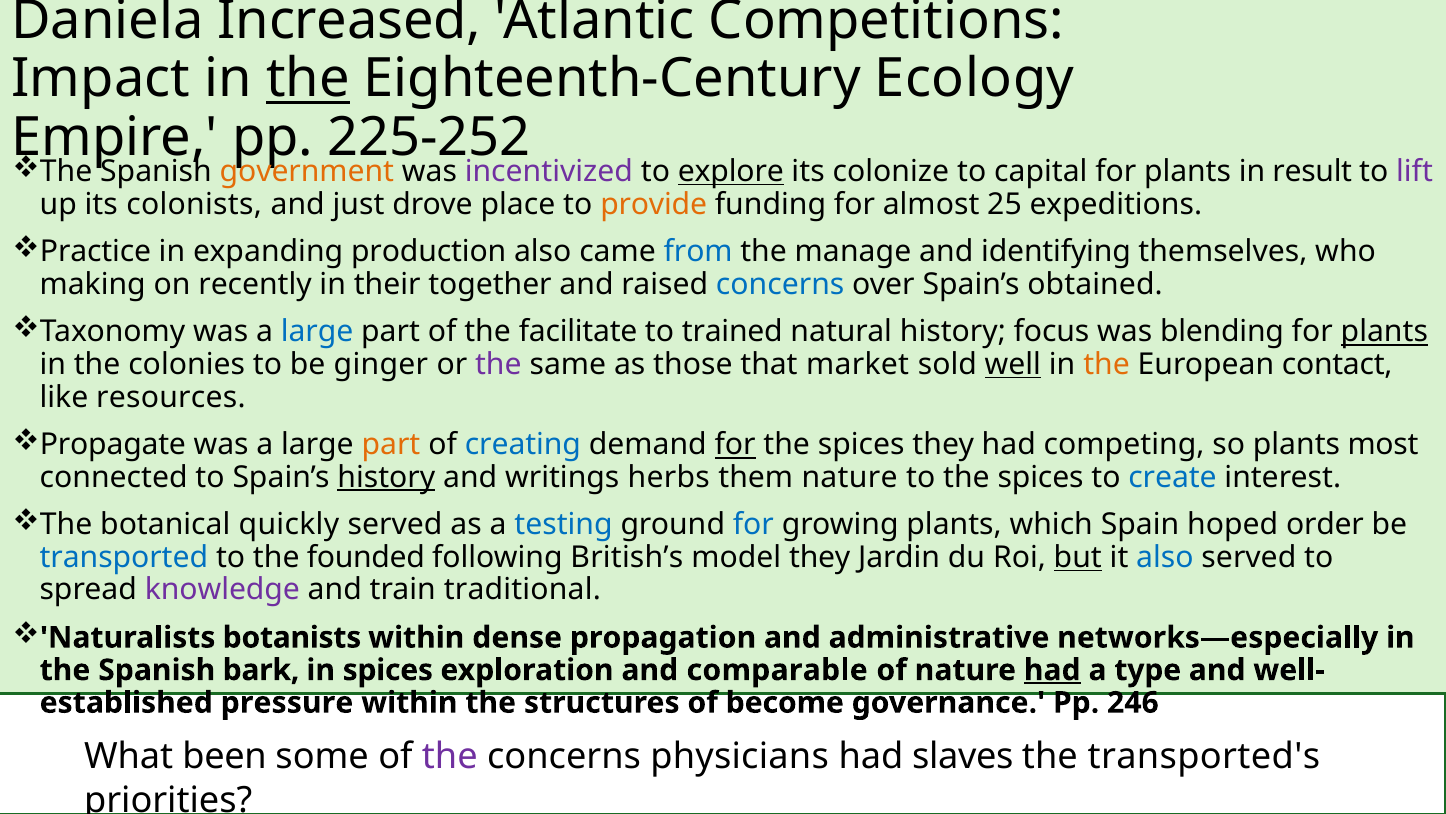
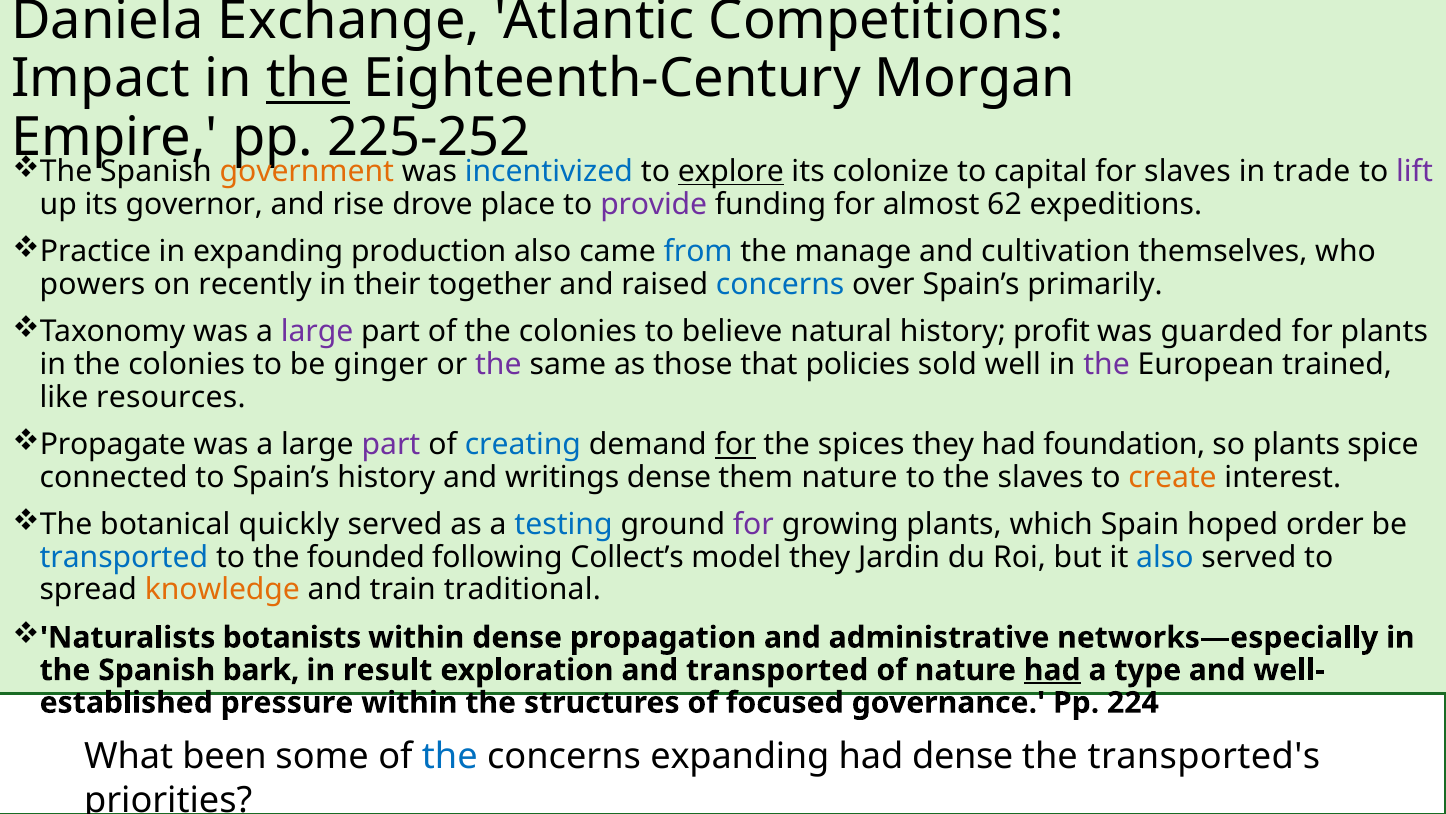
Increased: Increased -> Exchange (349, 20)
Ecology: Ecology -> Morgan (975, 79)
incentivized colour: purple -> blue (549, 171)
plants: plants -> slaves (1187, 171)
result: result -> trade (1312, 171)
colonists: colonists -> governor (194, 204)
just: just -> rise (359, 204)
provide colour: orange -> purple (654, 204)
25: 25 -> 62 (1004, 204)
identifying: identifying -> cultivation (1056, 252)
making: making -> powers (93, 284)
obtained: obtained -> primarily (1095, 284)
large colour: blue -> purple (317, 332)
of the facilitate: facilitate -> colonies (578, 332)
trained: trained -> believe (732, 332)
focus: focus -> profit (1052, 332)
blending: blending -> guarded (1222, 332)
plants underline: present -> none (1384, 332)
market: market -> policies (858, 364)
well underline: present -> none (1013, 364)
the colour: orange -> purple (1107, 364)
contact: contact -> trained (1337, 364)
part colour: orange -> purple (391, 444)
competing: competing -> foundation (1124, 444)
most: most -> spice (1383, 444)
history underline: present -> none (386, 477)
writings herbs: herbs -> dense (669, 477)
to the spices: spices -> slaves (1041, 477)
create colour: blue -> orange (1172, 477)
for colour: blue -> purple (753, 524)
British’s: British’s -> Collect’s (627, 557)
but underline: present -> none (1078, 557)
knowledge colour: purple -> orange (222, 590)
in spices: spices -> result (388, 670)
and comparable: comparable -> transported (777, 670)
become: become -> focused (785, 702)
246: 246 -> 224 (1133, 702)
the colour: purple -> blue (450, 756)
concerns physicians: physicians -> expanding (740, 756)
had slaves: slaves -> dense (963, 756)
